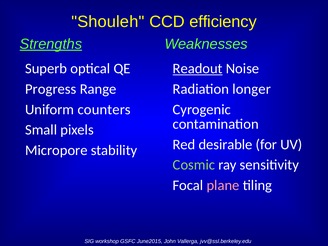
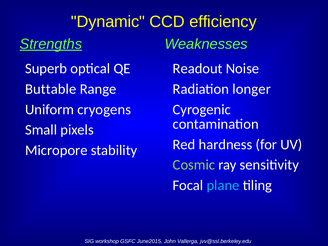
Shouleh: Shouleh -> Dynamic (108, 22)
Readout underline: present -> none (198, 69)
Progress: Progress -> Buttable (51, 89)
counters: counters -> cryogens (104, 109)
desirable: desirable -> hardness (225, 144)
plane colour: pink -> light blue (223, 185)
